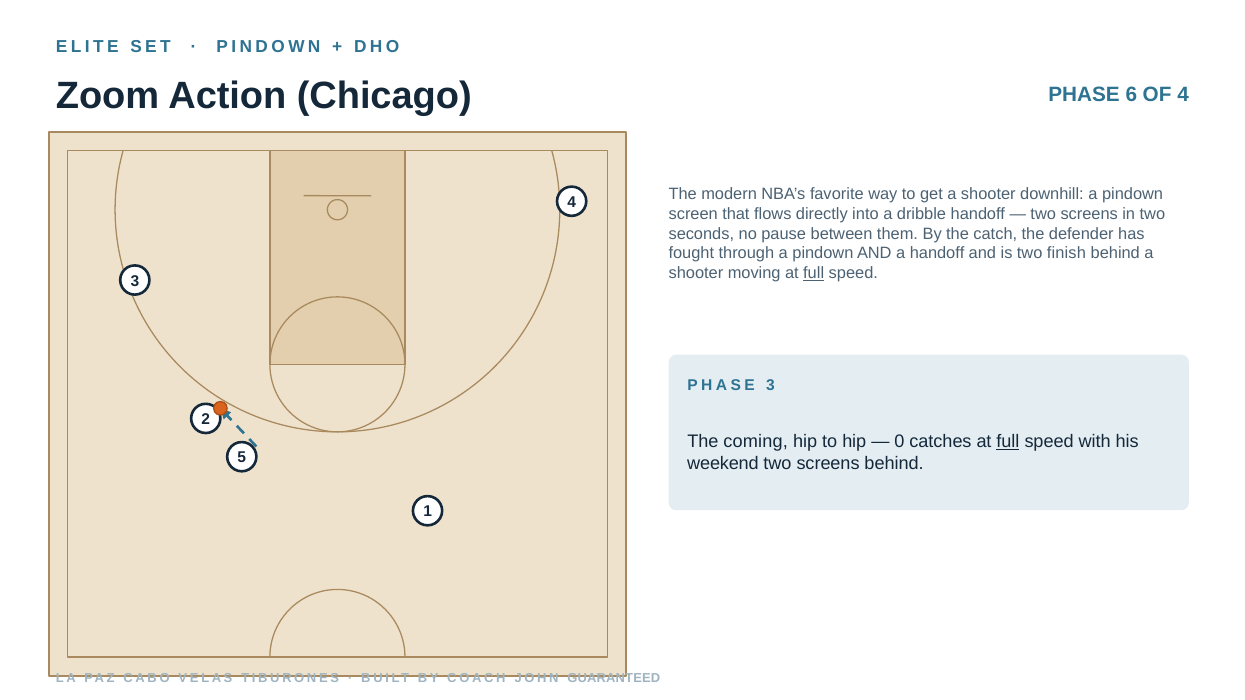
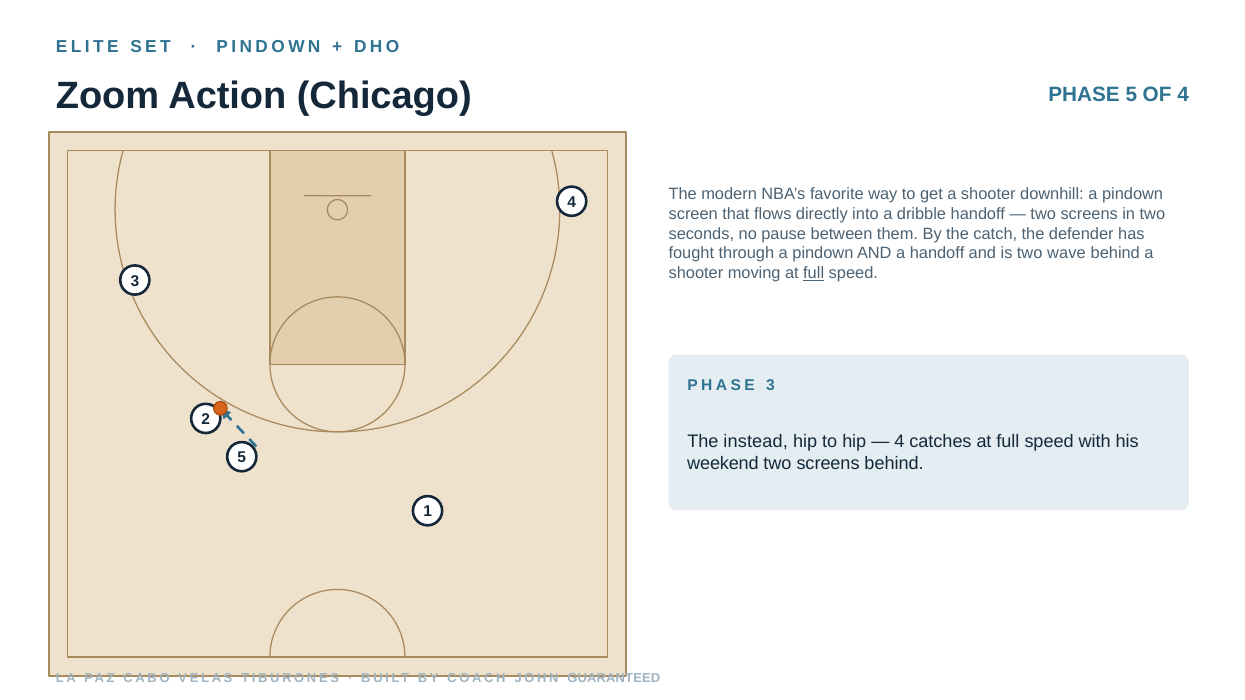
PHASE 6: 6 -> 5 (1131, 95)
finish: finish -> wave (1066, 254)
coming: coming -> instead (756, 442)
0: 0 -> 4 (899, 442)
full underline: present -> none (1008, 442)
